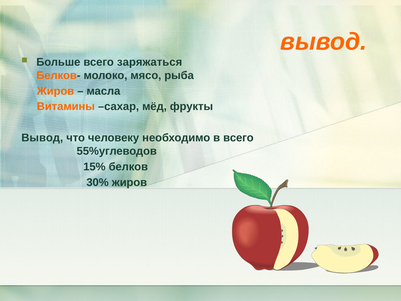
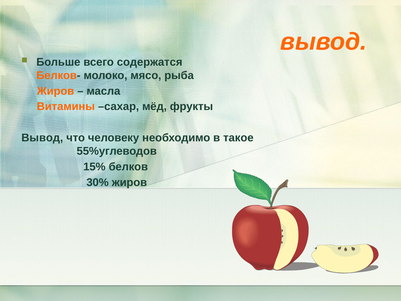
заряжаться: заряжаться -> содержатся (150, 62)
в всего: всего -> такое (238, 138)
